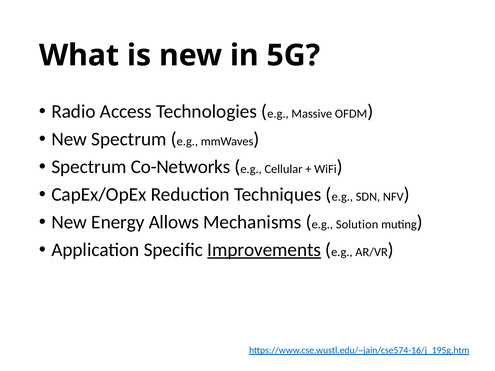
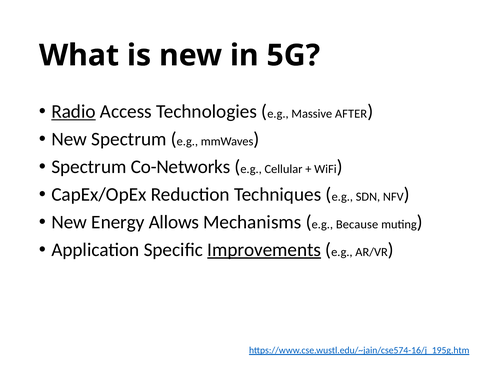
Radio underline: none -> present (73, 112)
OFDM: OFDM -> AFTER (351, 114)
Solution: Solution -> Because (357, 225)
